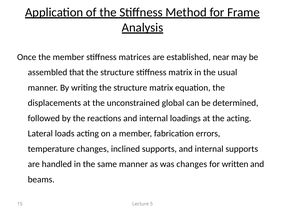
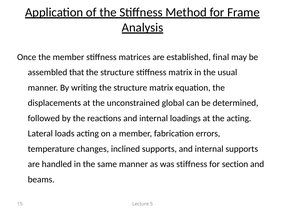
near: near -> final (221, 57)
was changes: changes -> stiffness (192, 164)
written: written -> section (235, 164)
